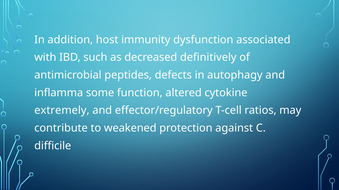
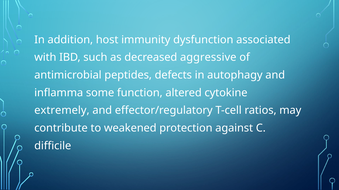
definitively: definitively -> aggressive (208, 58)
